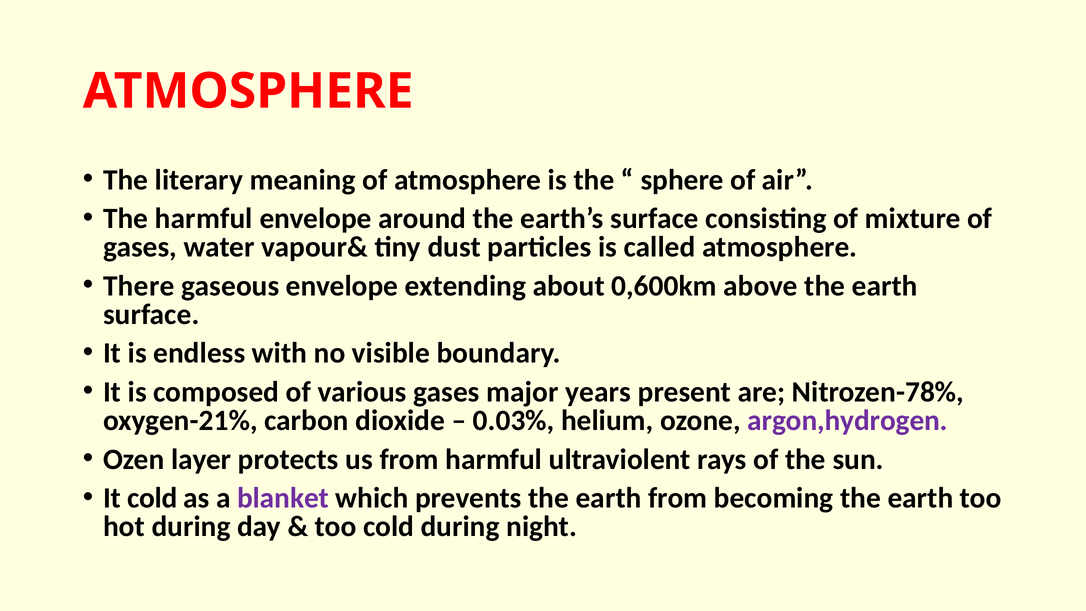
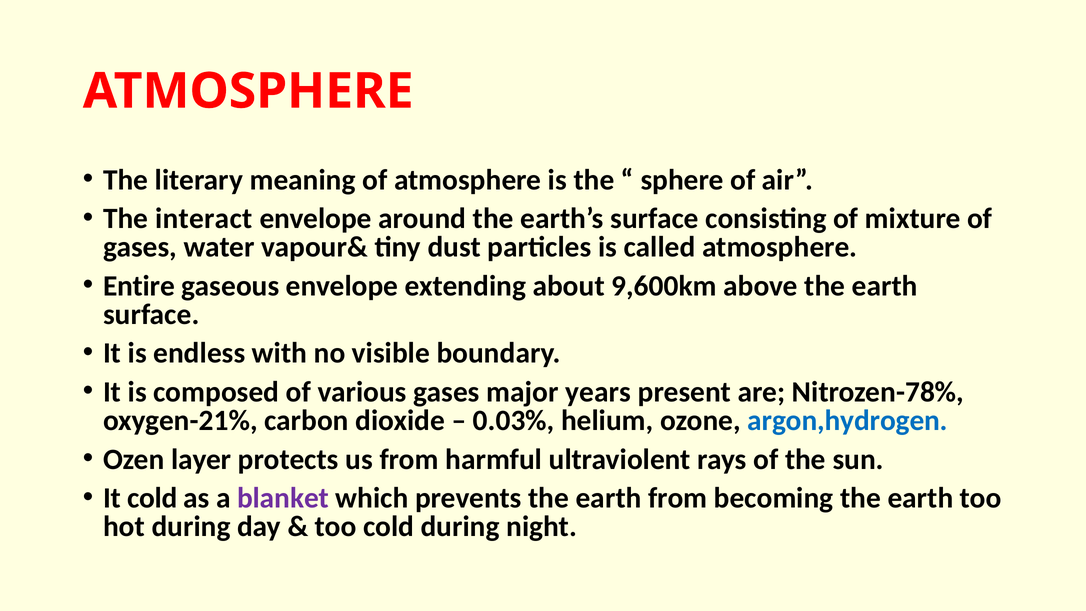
The harmful: harmful -> interact (204, 219)
There: There -> Entire (139, 286)
0,600km: 0,600km -> 9,600km (664, 286)
argon,hydrogen colour: purple -> blue (848, 421)
